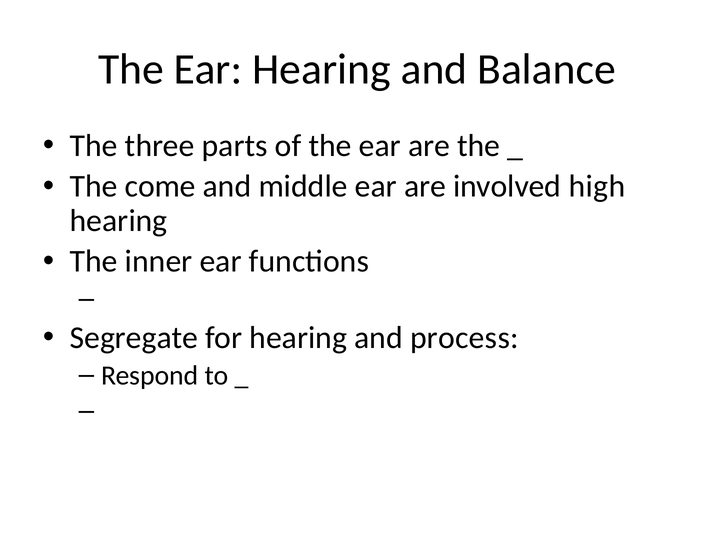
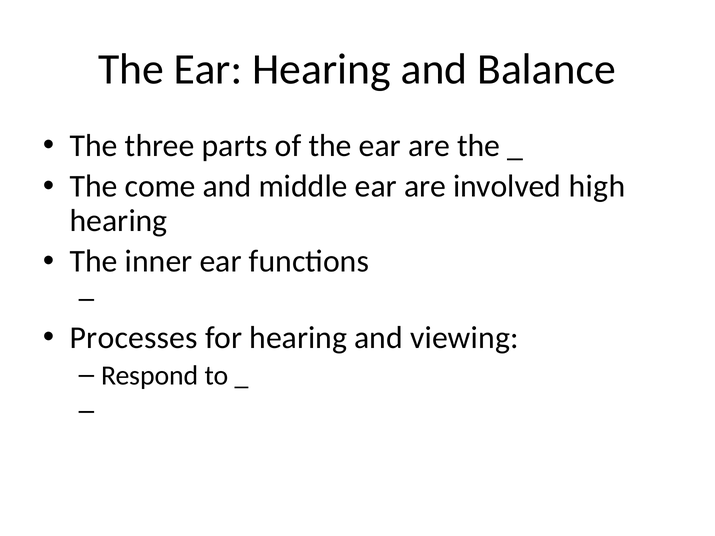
Segregate: Segregate -> Processes (134, 338)
process: process -> viewing (464, 338)
